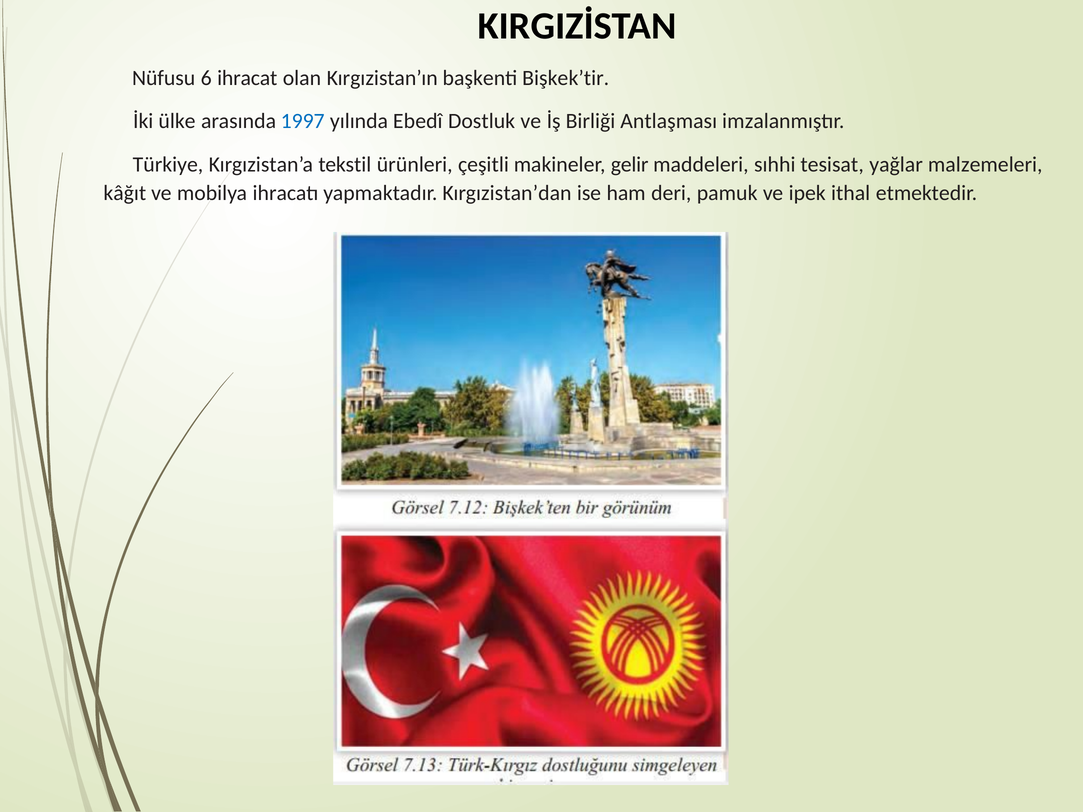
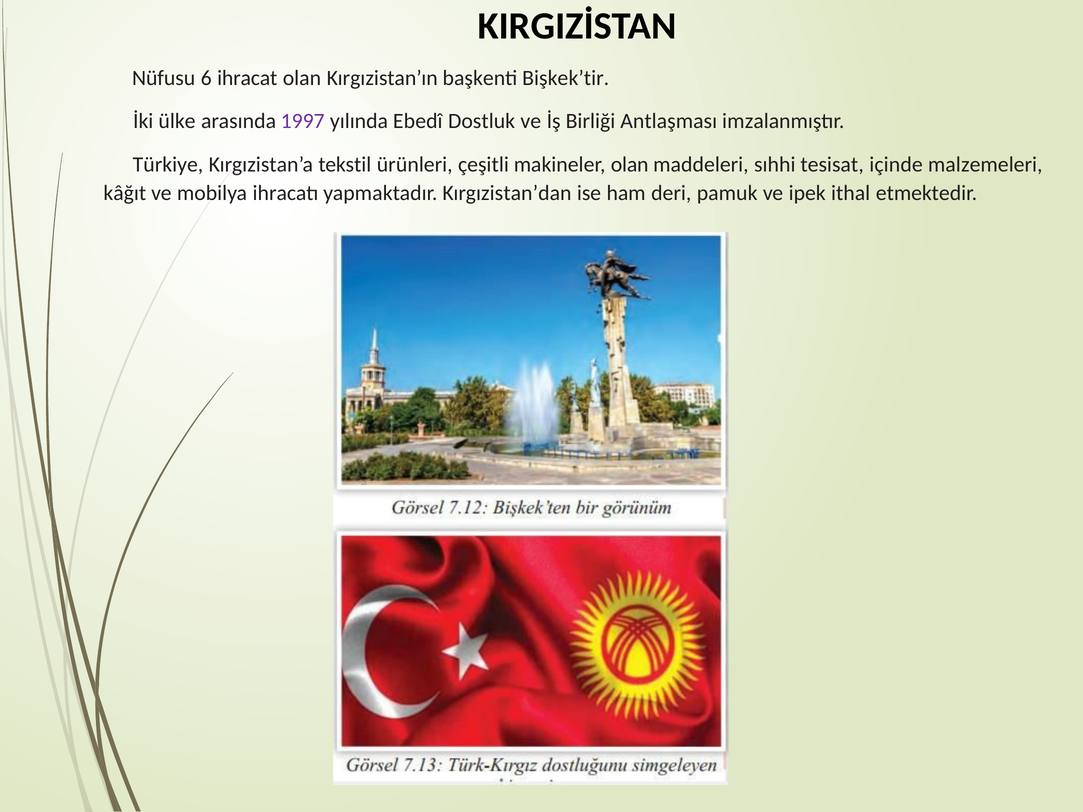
1997 colour: blue -> purple (303, 121)
makineler gelir: gelir -> olan (630, 164)
yağlar: yağlar -> içinde (896, 164)
